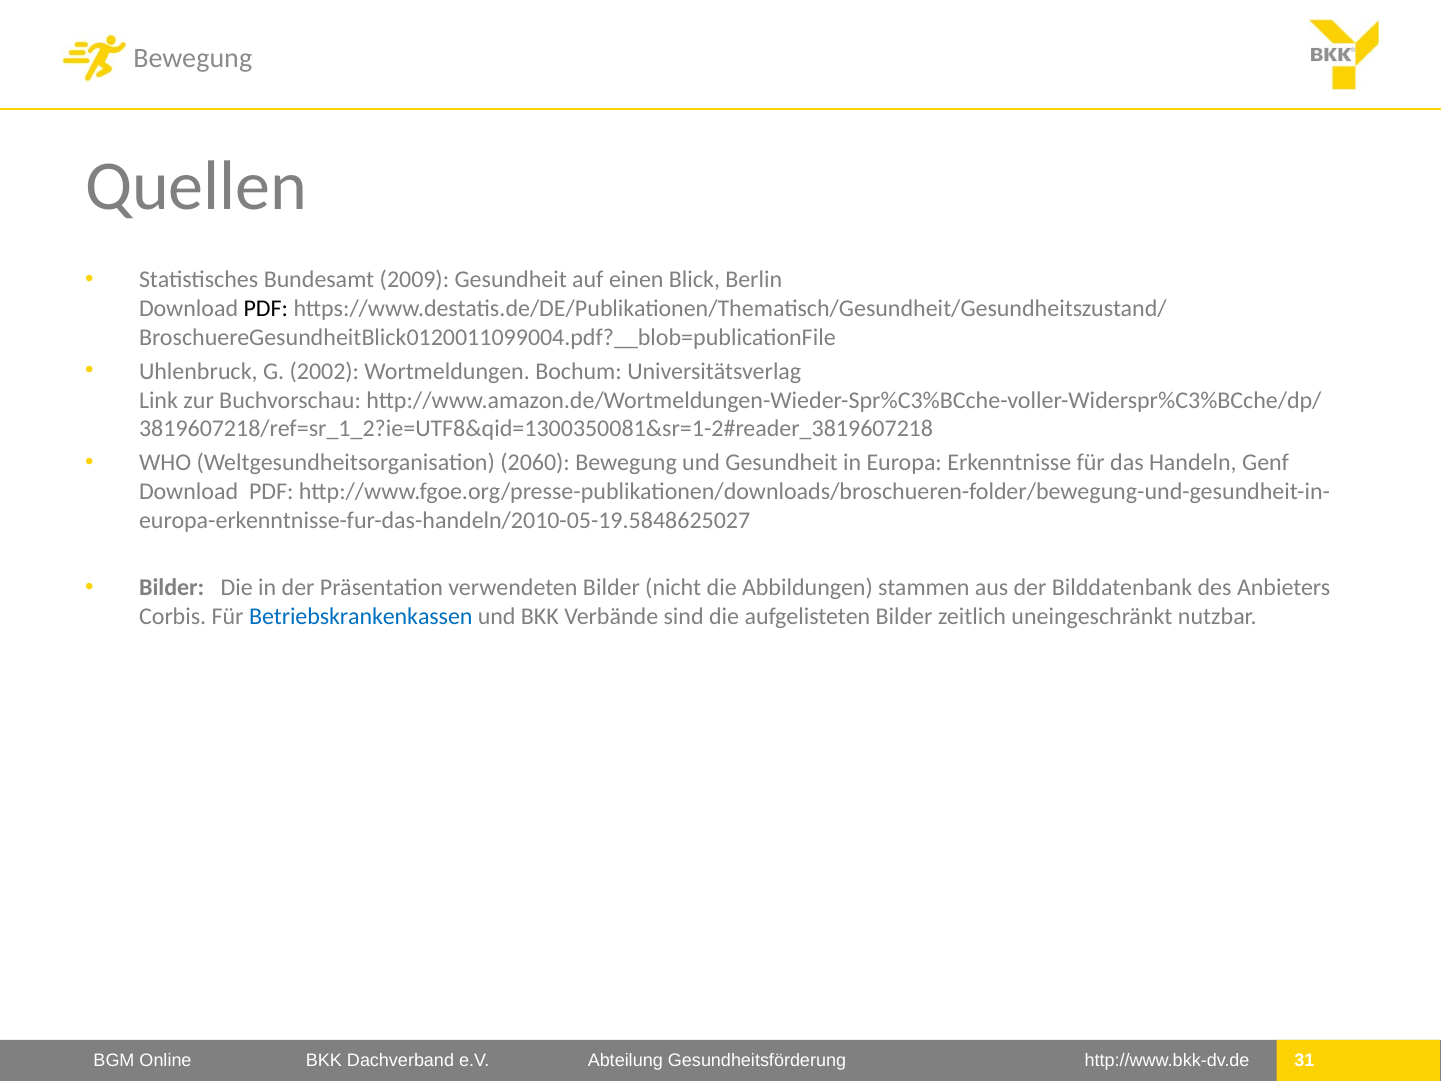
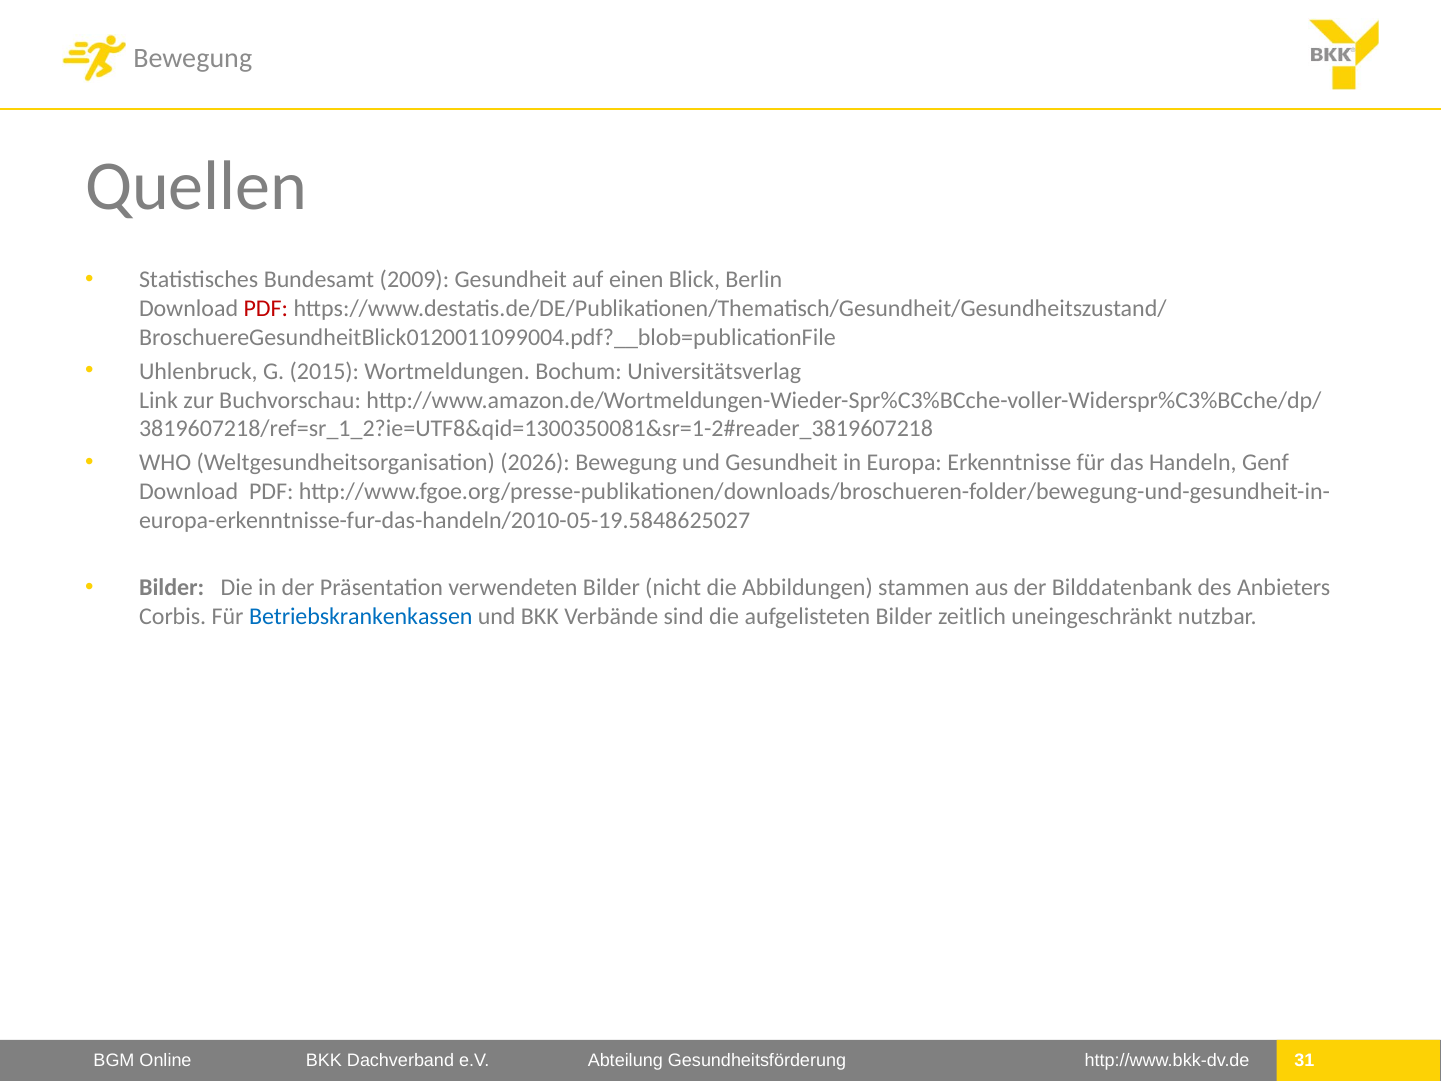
PDF colour: black -> red (266, 309)
2002: 2002 -> 2015 (324, 371)
2060: 2060 -> 2026 (535, 463)
